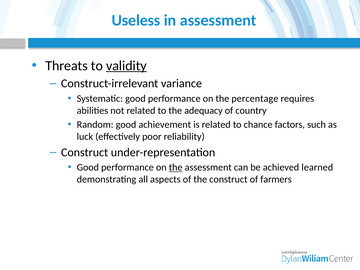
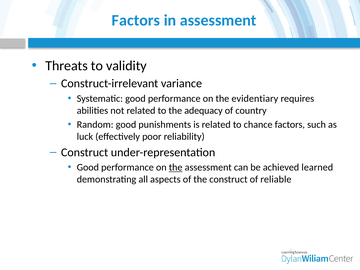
Useless: Useless -> Factors (136, 20)
validity underline: present -> none (126, 66)
percentage: percentage -> evidentiary (255, 99)
achievement: achievement -> punishments (165, 125)
farmers: farmers -> reliable (276, 179)
